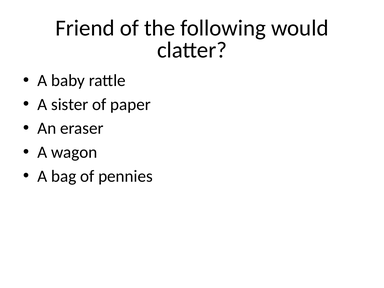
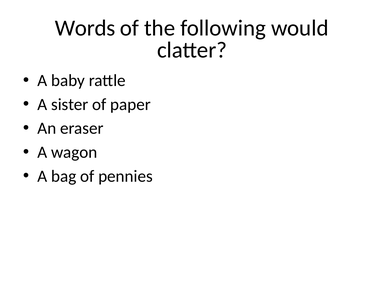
Friend: Friend -> Words (85, 28)
